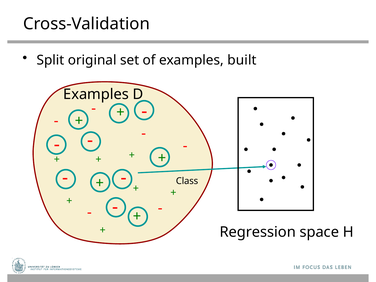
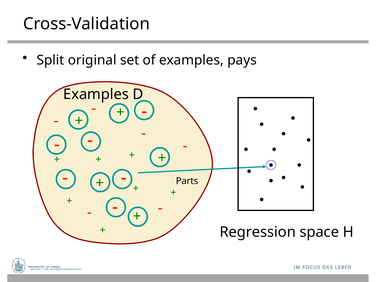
built: built -> pays (242, 60)
Class: Class -> Parts (187, 181)
